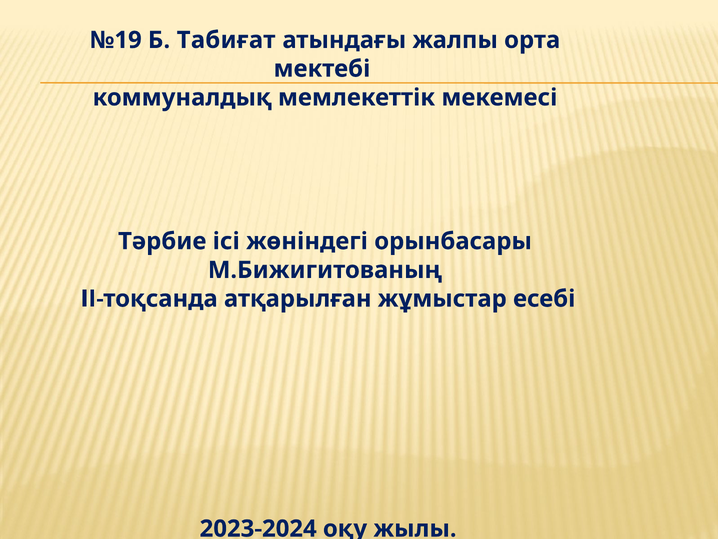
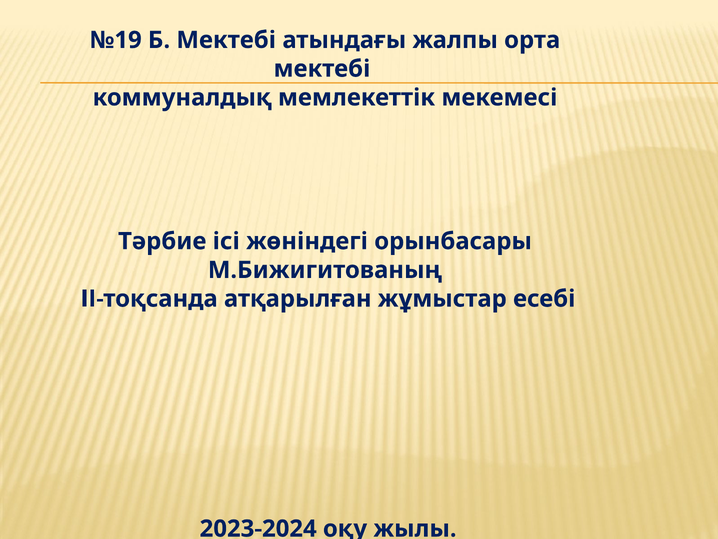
Б Табиғат: Табиғат -> Мектебі (226, 40)
